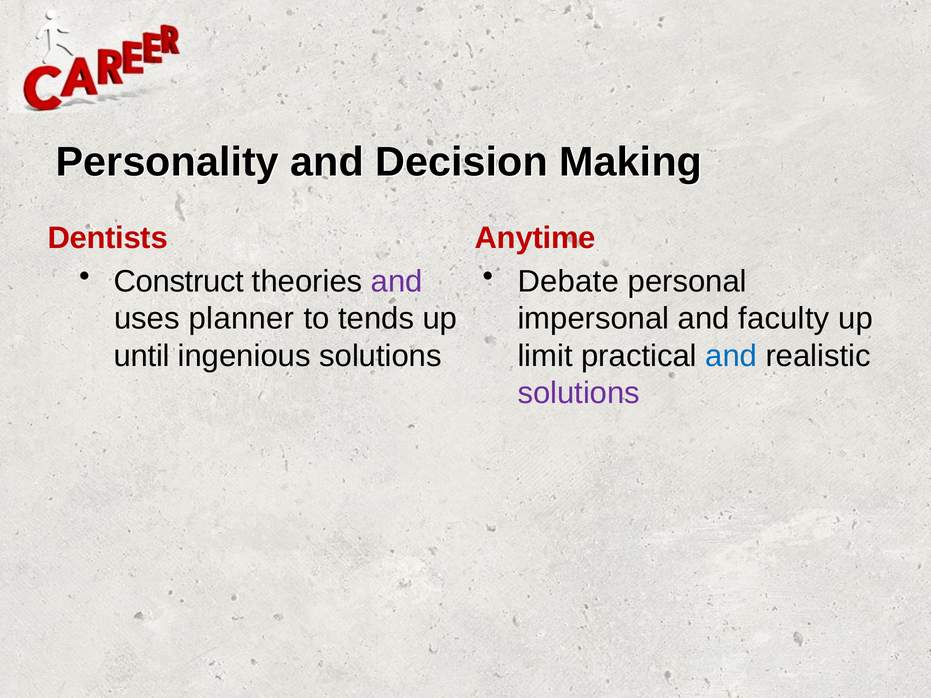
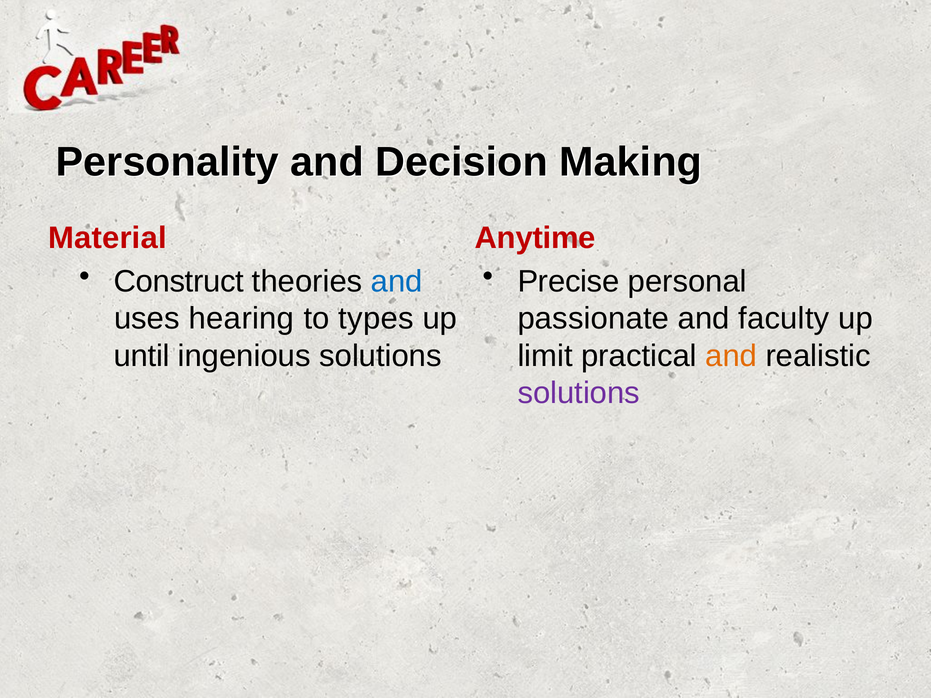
Dentists: Dentists -> Material (107, 238)
and colour: purple -> blue (397, 281)
Debate: Debate -> Precise (568, 281)
planner: planner -> hearing (242, 319)
tends: tends -> types (376, 319)
impersonal: impersonal -> passionate (593, 319)
and colour: blue -> orange (731, 356)
